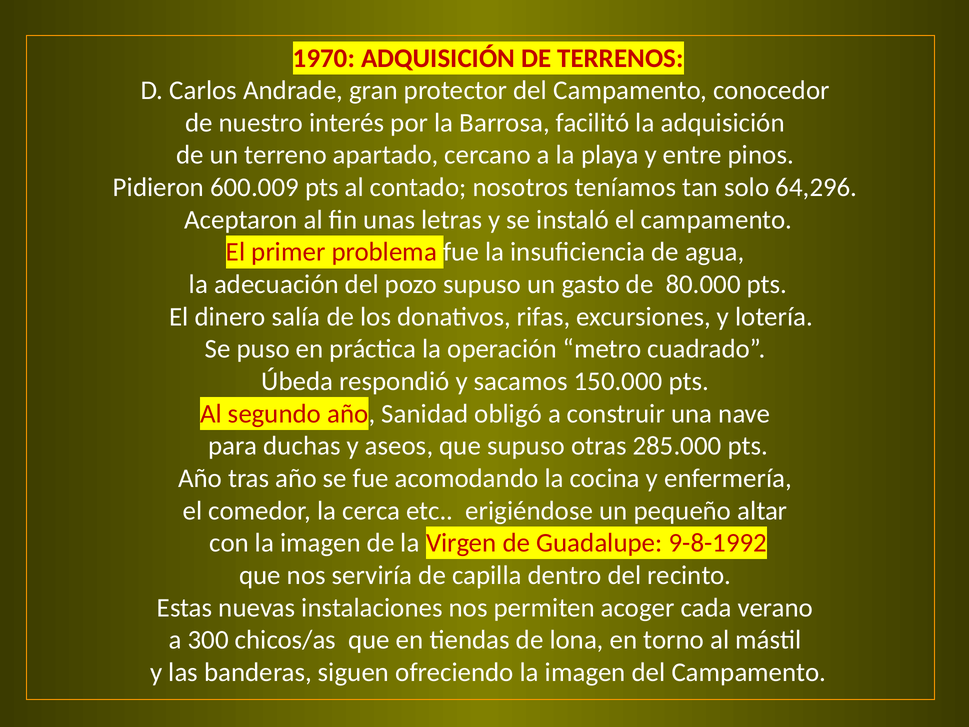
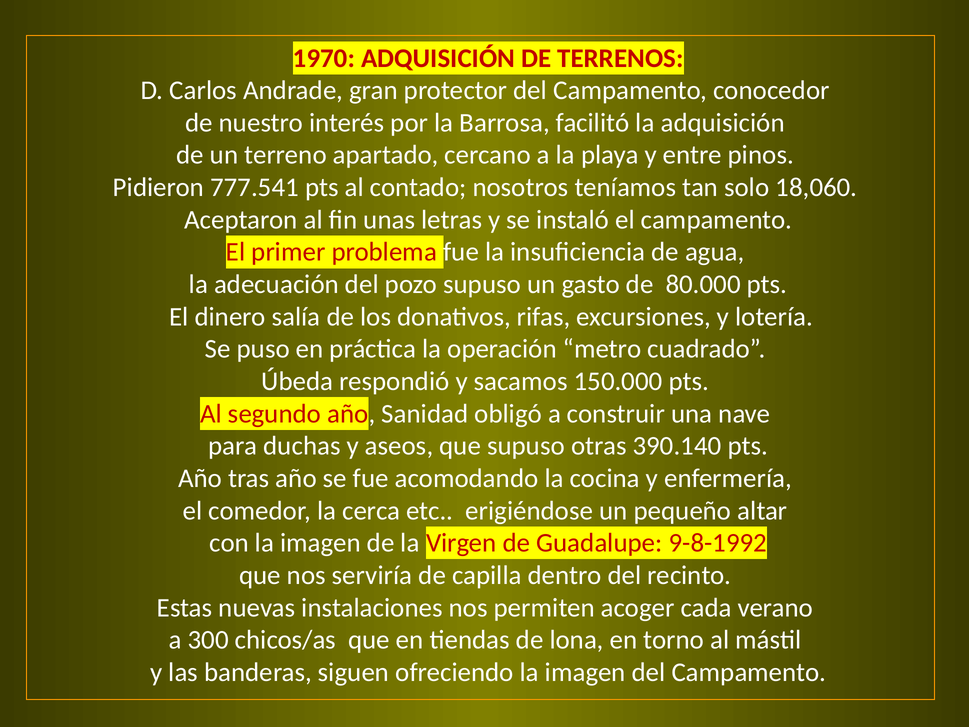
600.009: 600.009 -> 777.541 (255, 187)
64,296: 64,296 -> 18,060 (816, 187)
285.000: 285.000 -> 390.140 (677, 446)
